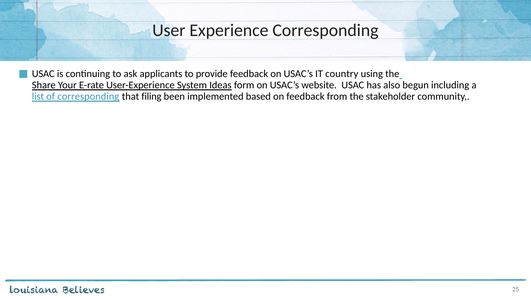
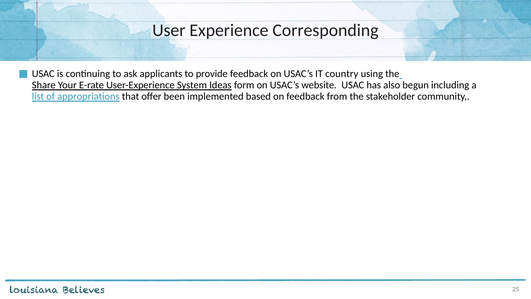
of corresponding: corresponding -> appropriations (88, 96)
filing: filing -> offer (151, 96)
